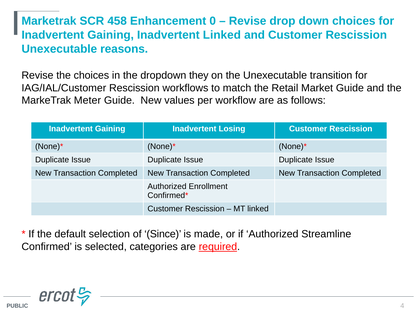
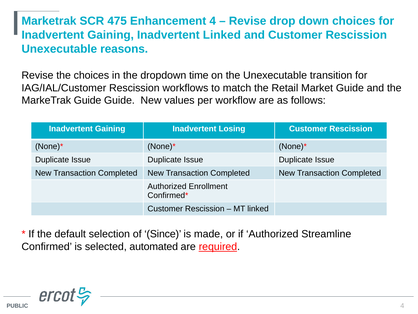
458: 458 -> 475 (117, 21)
Enhancement 0: 0 -> 4 (213, 21)
they: they -> time (199, 75)
MarkeTrak Meter: Meter -> Guide (88, 100)
categories: categories -> automated (154, 246)
